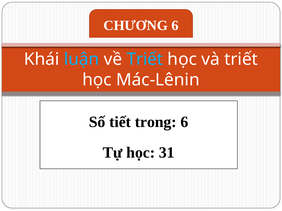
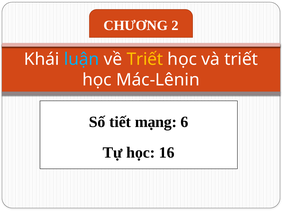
CHƯƠNG 6: 6 -> 2 (175, 26)
Triết colour: light blue -> yellow (145, 59)
trong: trong -> mạng (156, 122)
31: 31 -> 16 (167, 153)
